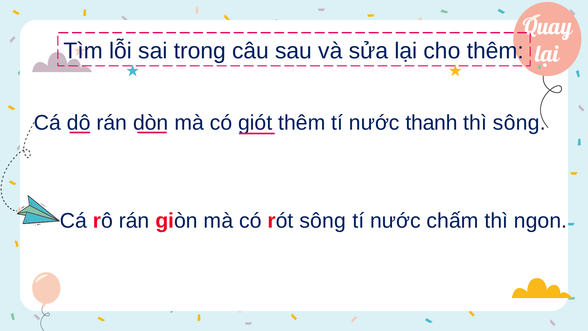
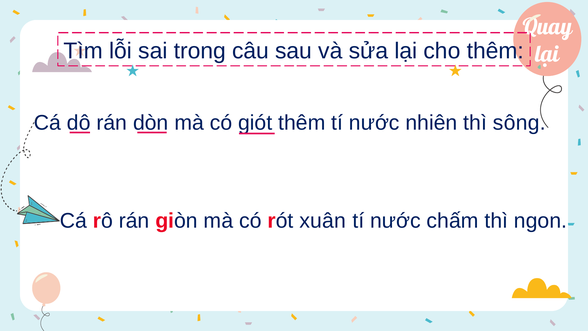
thanh: thanh -> nhiên (431, 123)
rót sông: sông -> xuân (323, 221)
